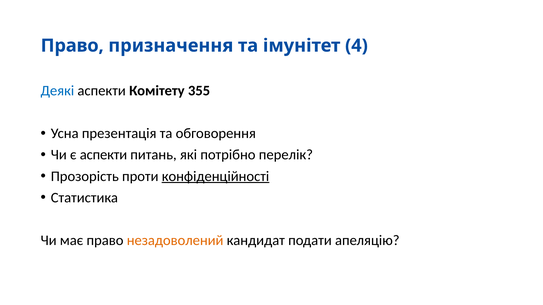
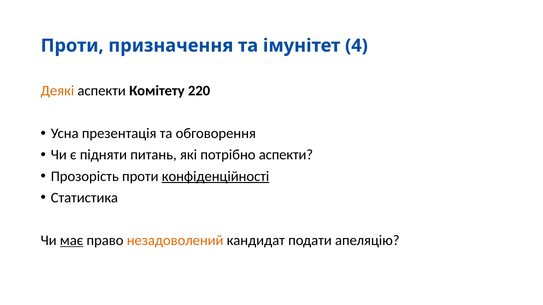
Право: Право -> Проти (72, 46)
Деякі colour: blue -> orange (57, 91)
355: 355 -> 220 (199, 91)
є аспекти: аспекти -> підняти (103, 155)
потрібно перелік: перелік -> аспекти (286, 155)
має underline: none -> present (72, 241)
